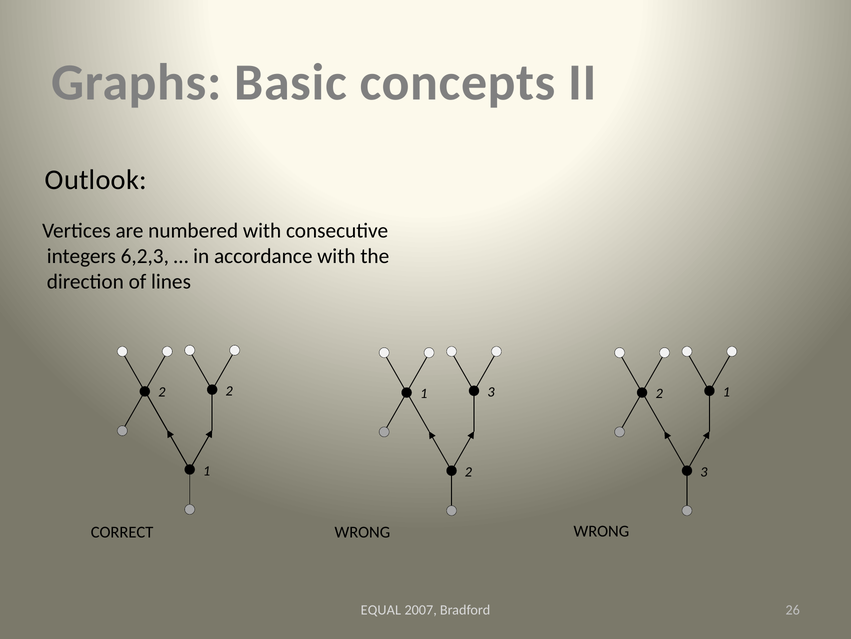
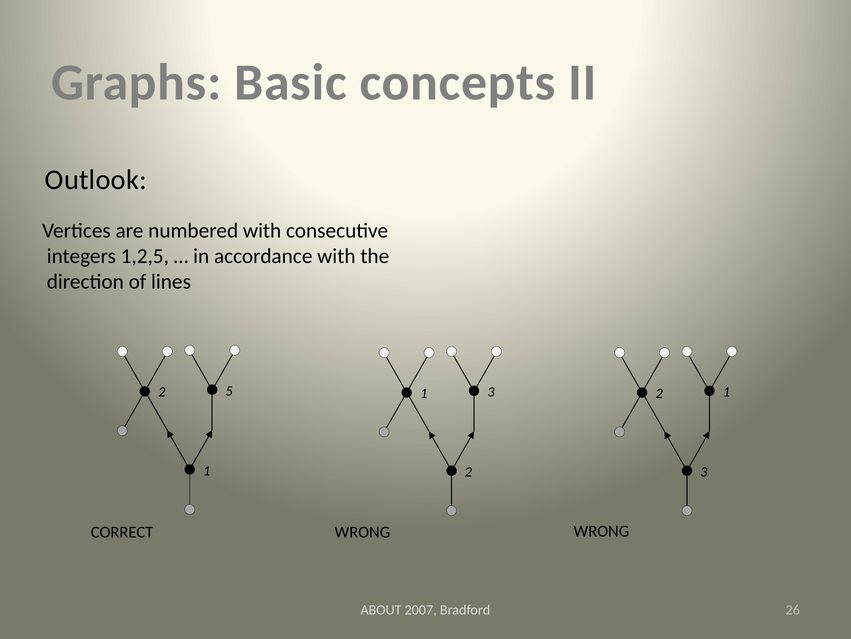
6,2,3: 6,2,3 -> 1,2,5 (145, 256)
2 2: 2 -> 5 (229, 391)
EQUAL: EQUAL -> ABOUT (381, 609)
